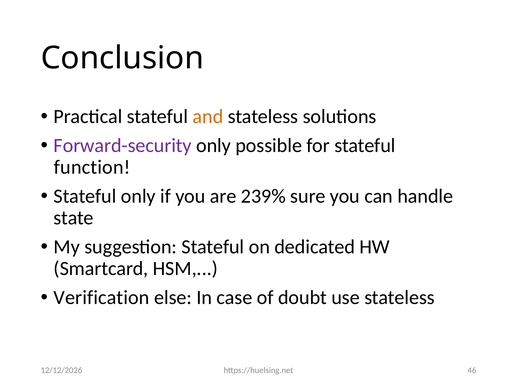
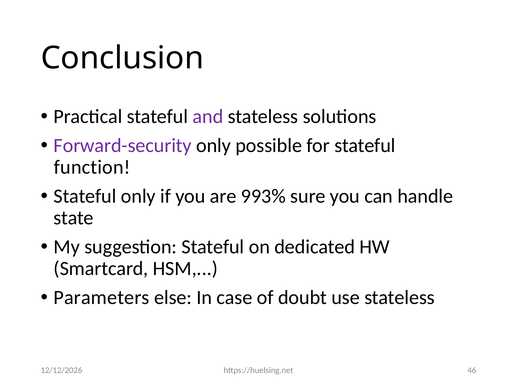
and colour: orange -> purple (208, 117)
239%: 239% -> 993% (263, 196)
Verification: Verification -> Parameters (102, 297)
